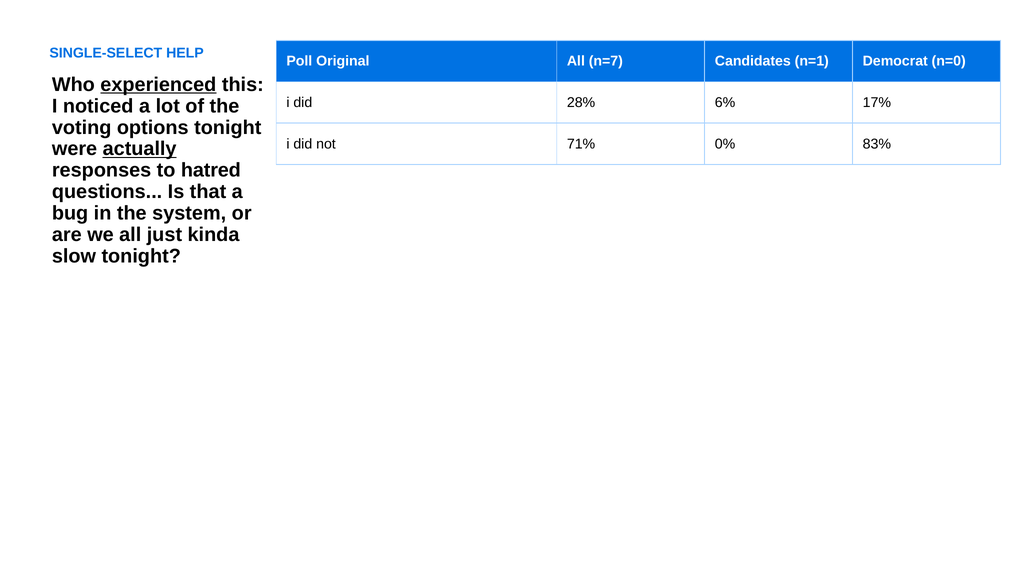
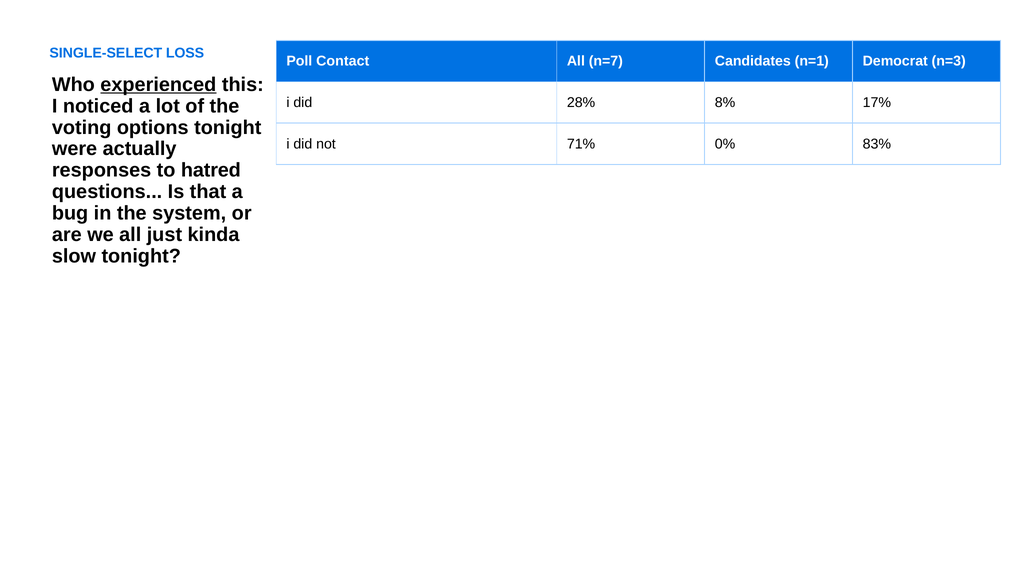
HELP: HELP -> LOSS (185, 53)
Original: Original -> Contact (343, 61)
n=0: n=0 -> n=3 (949, 61)
6%: 6% -> 8% (725, 103)
actually underline: present -> none (140, 149)
